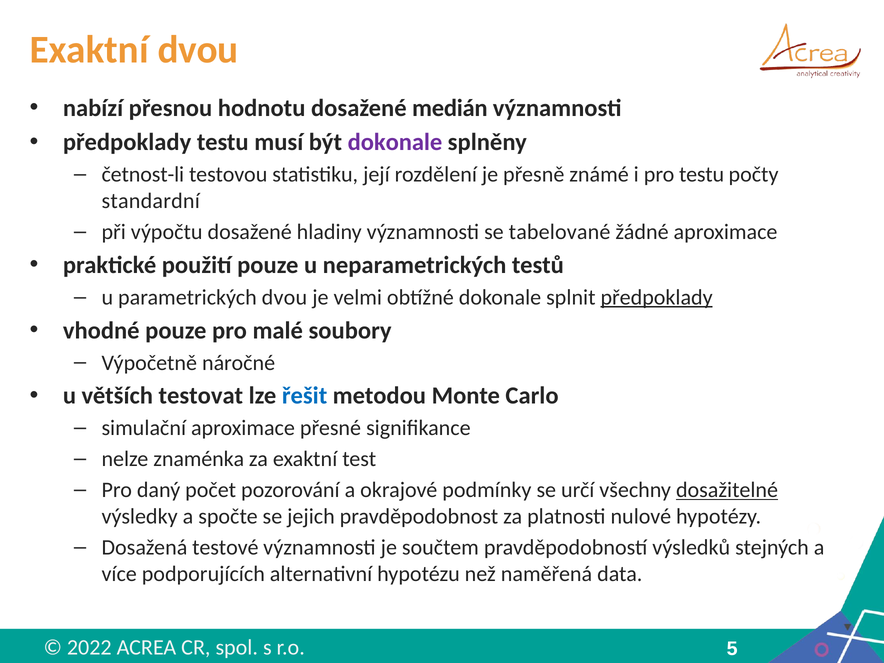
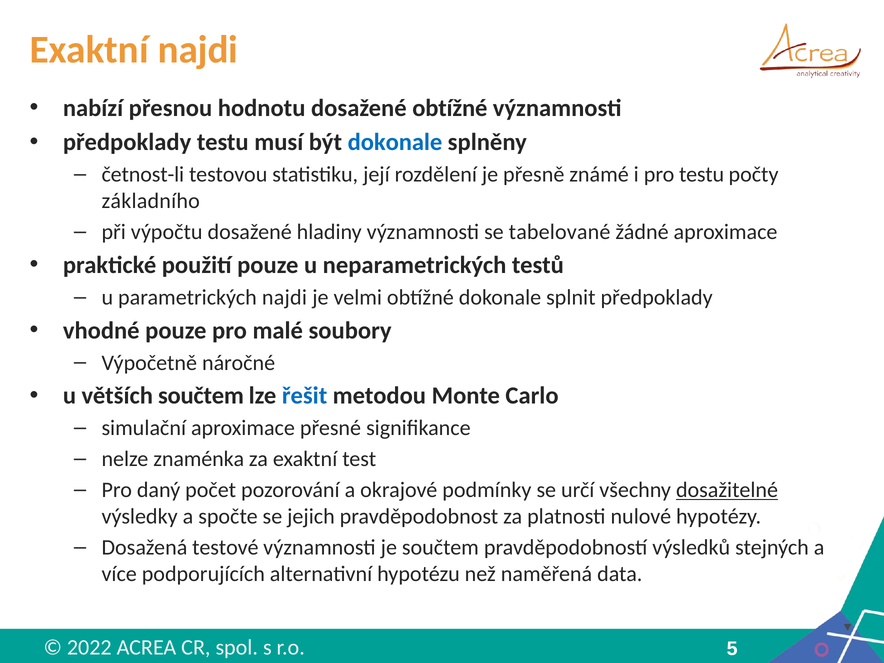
Exaktní dvou: dvou -> najdi (198, 50)
dosažené medián: medián -> obtížné (450, 108)
dokonale colour: purple -> blue (395, 142)
standardní: standardní -> základního (151, 201)
parametrických dvou: dvou -> najdi (284, 297)
předpoklady underline: present -> none (657, 297)
větších testovat: testovat -> součtem (201, 396)
